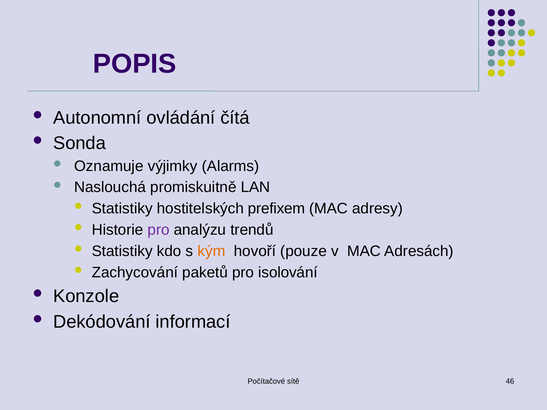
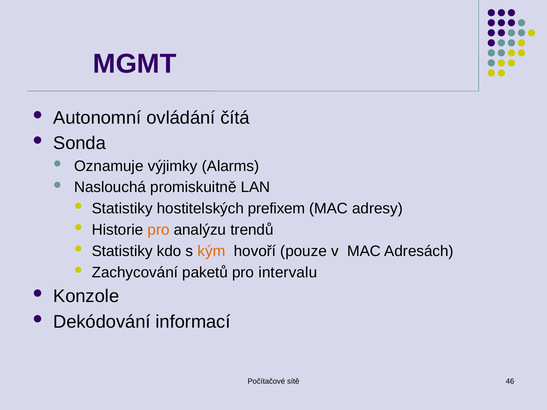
POPIS: POPIS -> MGMT (135, 64)
pro colour: purple -> orange (159, 230)
isolování: isolování -> intervalu (288, 273)
